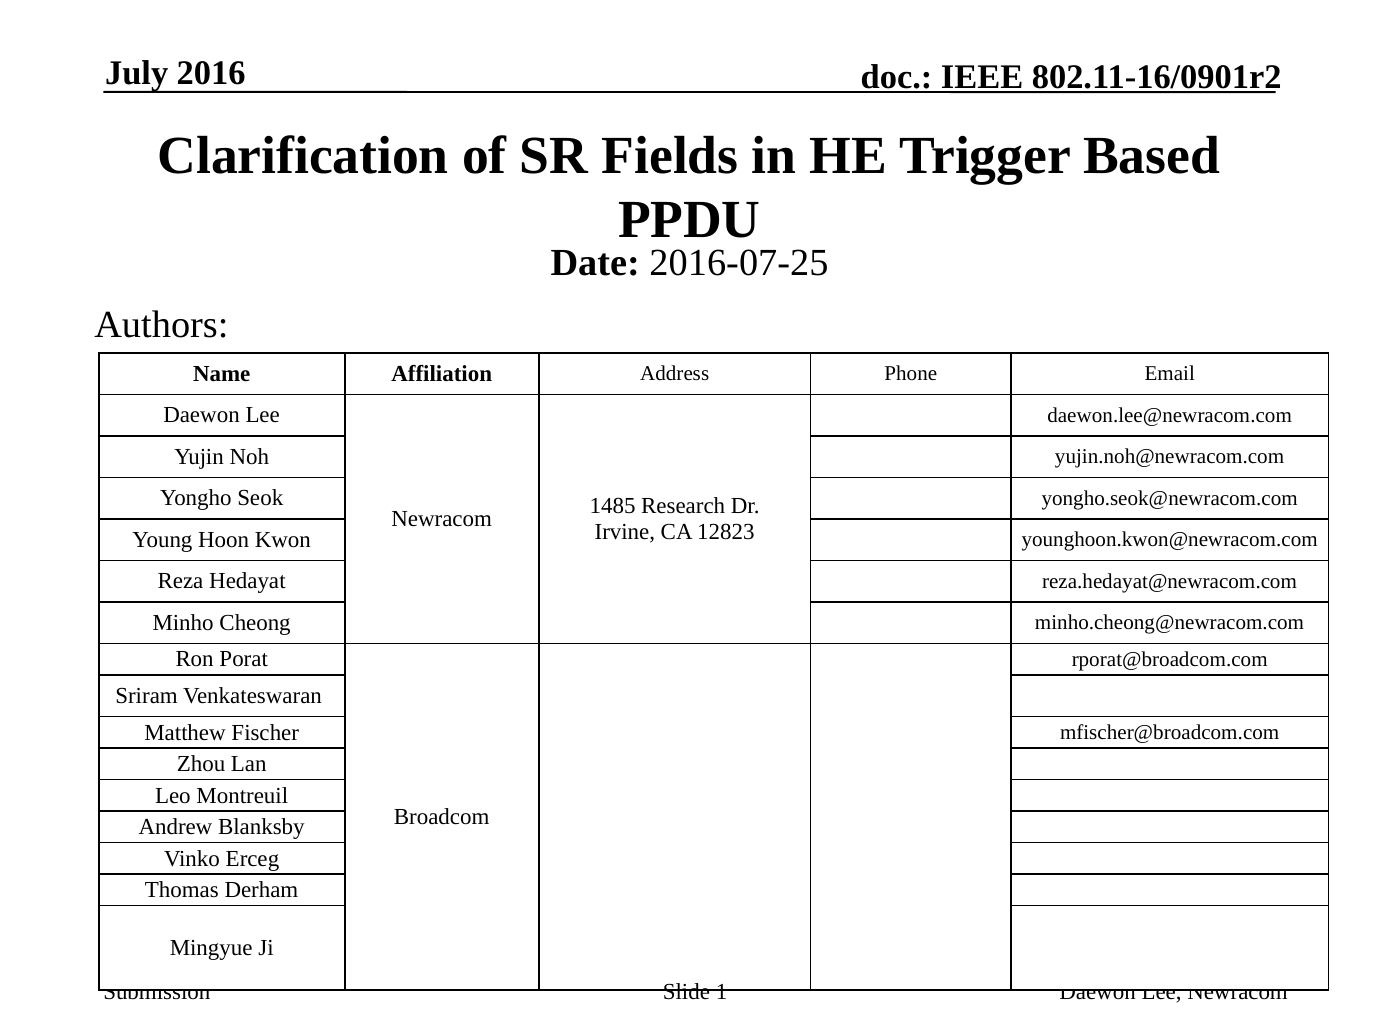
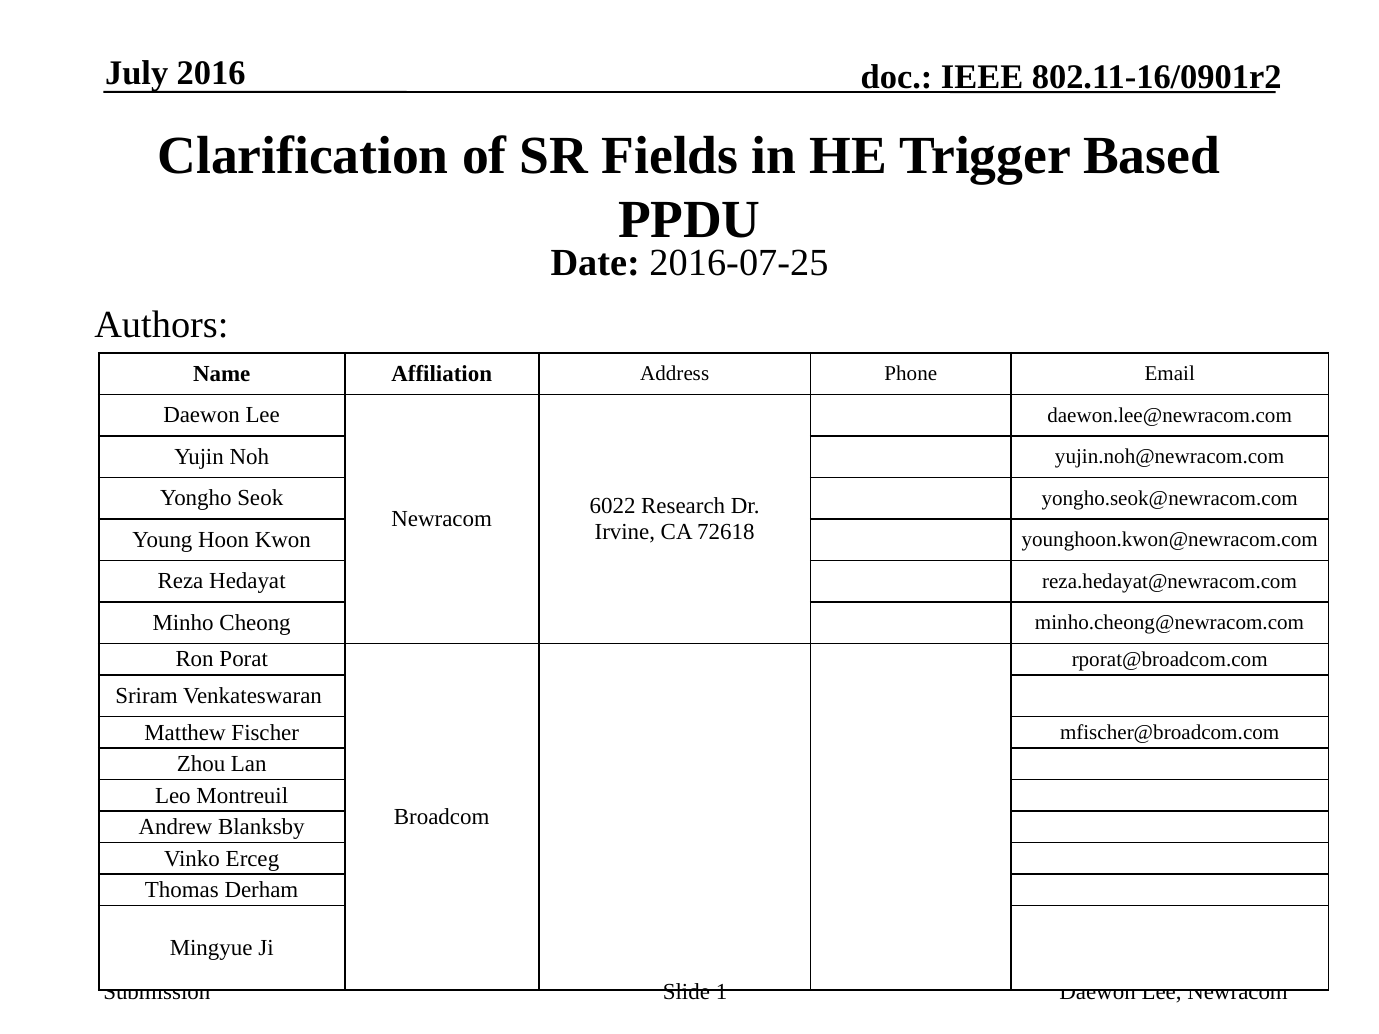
1485: 1485 -> 6022 (613, 506)
12823: 12823 -> 72618 (726, 532)
